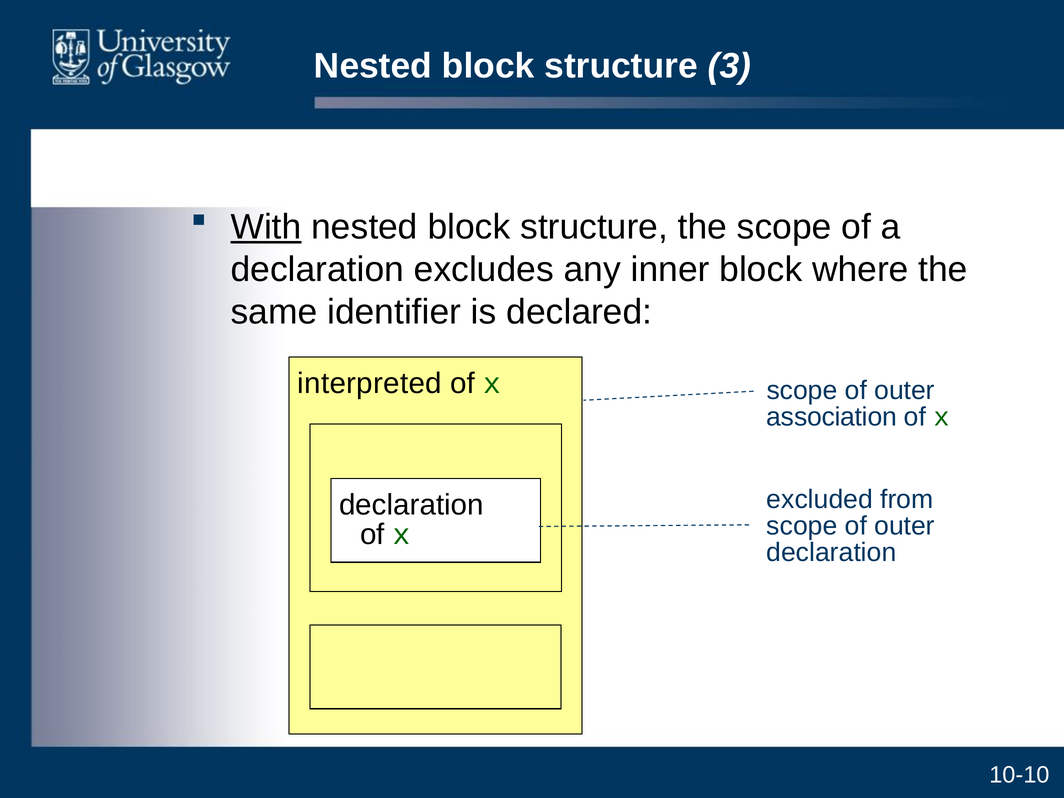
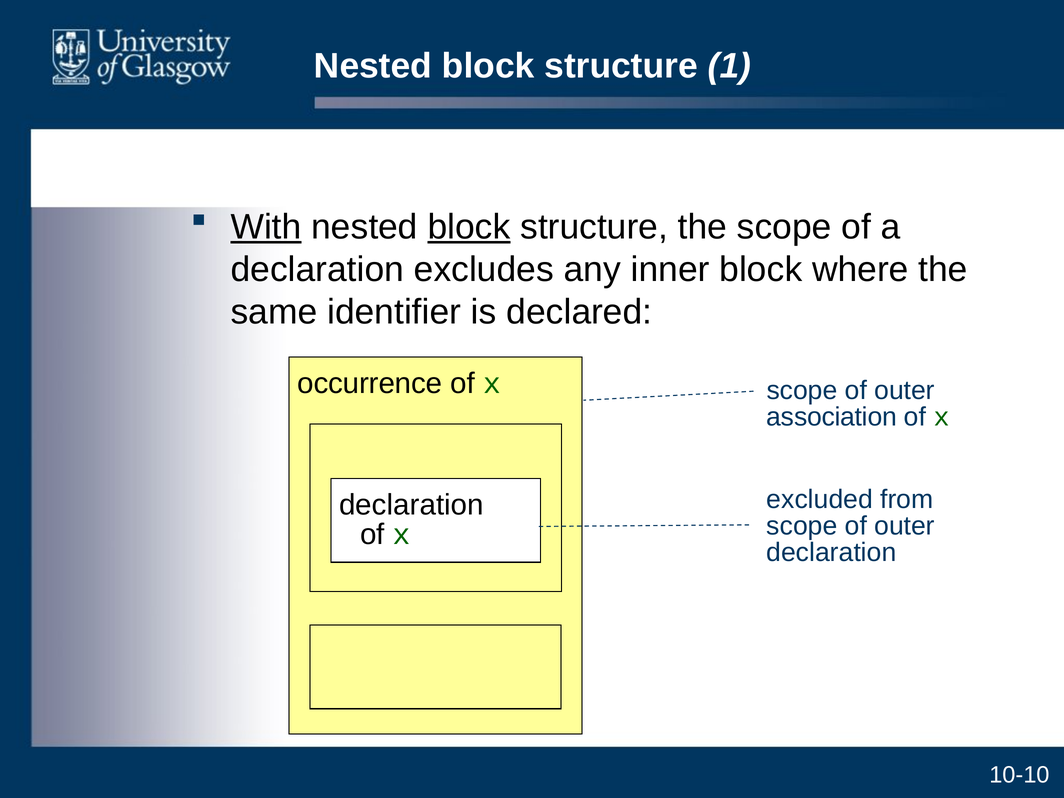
3: 3 -> 1 (730, 66)
block underline: none -> present (469, 227)
interpreted: interpreted -> occurrence (370, 383)
